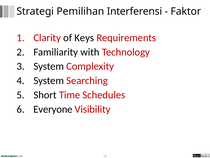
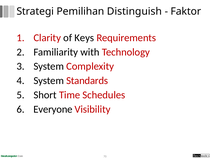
Interferensi: Interferensi -> Distinguish (134, 11)
Searching: Searching -> Standards (87, 80)
